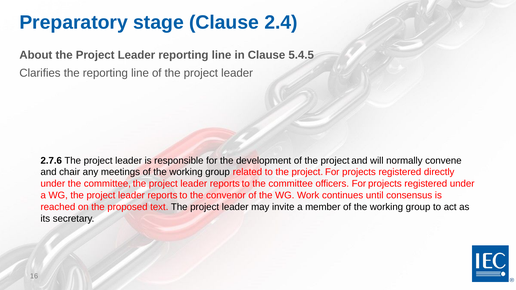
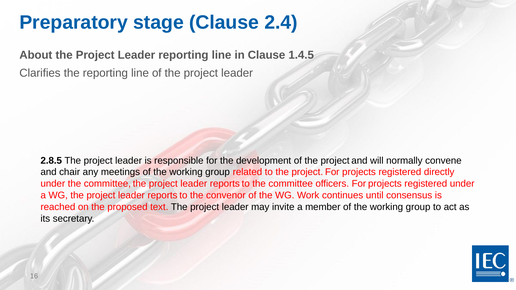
5.4.5: 5.4.5 -> 1.4.5 (301, 55)
2.7.6: 2.7.6 -> 2.8.5 (51, 161)
